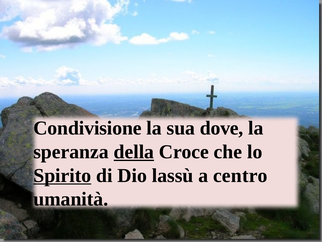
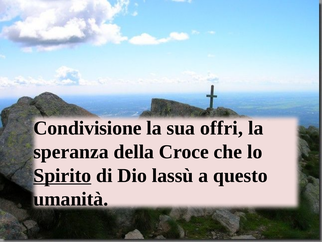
dove: dove -> offri (221, 128)
della underline: present -> none (134, 152)
centro: centro -> questo (240, 175)
